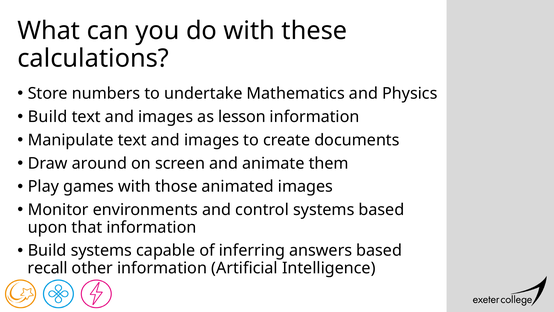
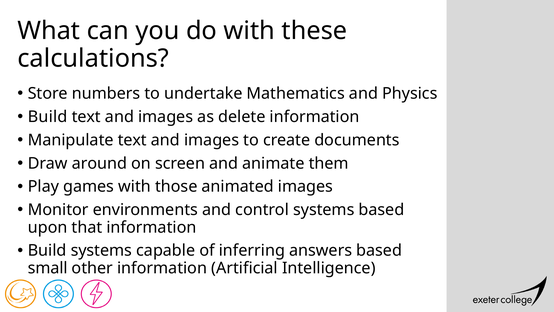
lesson: lesson -> delete (242, 117)
recall: recall -> small (48, 268)
